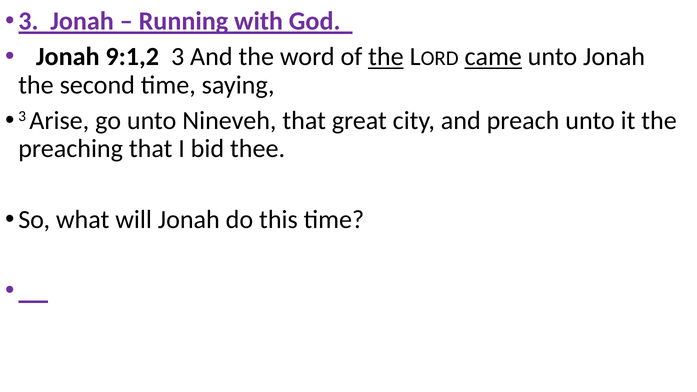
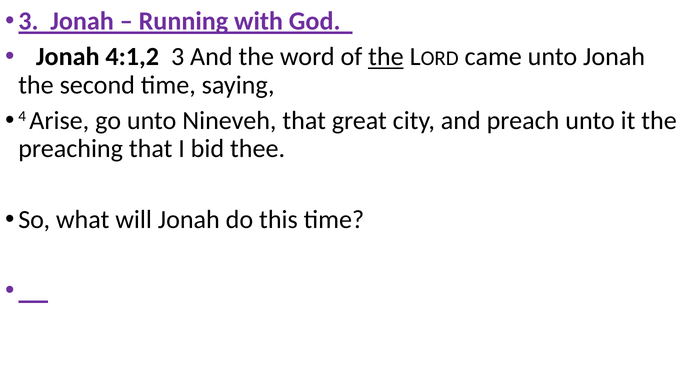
9:1,2: 9:1,2 -> 4:1,2 (132, 57)
came underline: present -> none (493, 57)
3: 3 -> 4 (22, 116)
